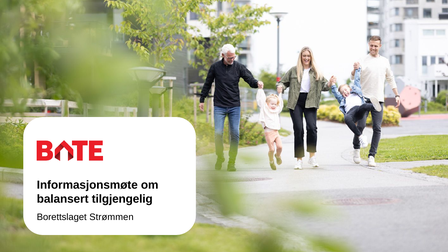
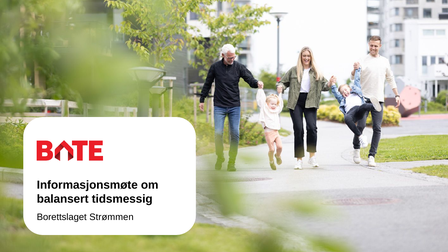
tilgjengelig: tilgjengelig -> tidsmessig (122, 199)
